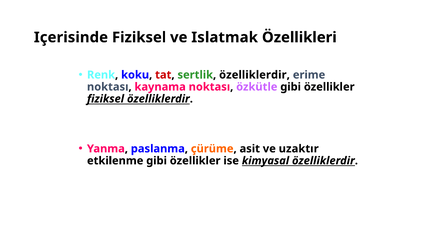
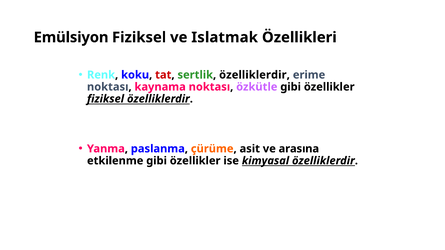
Içerisinde: Içerisinde -> Emülsiyon (71, 37)
uzaktır: uzaktır -> arasına (299, 149)
